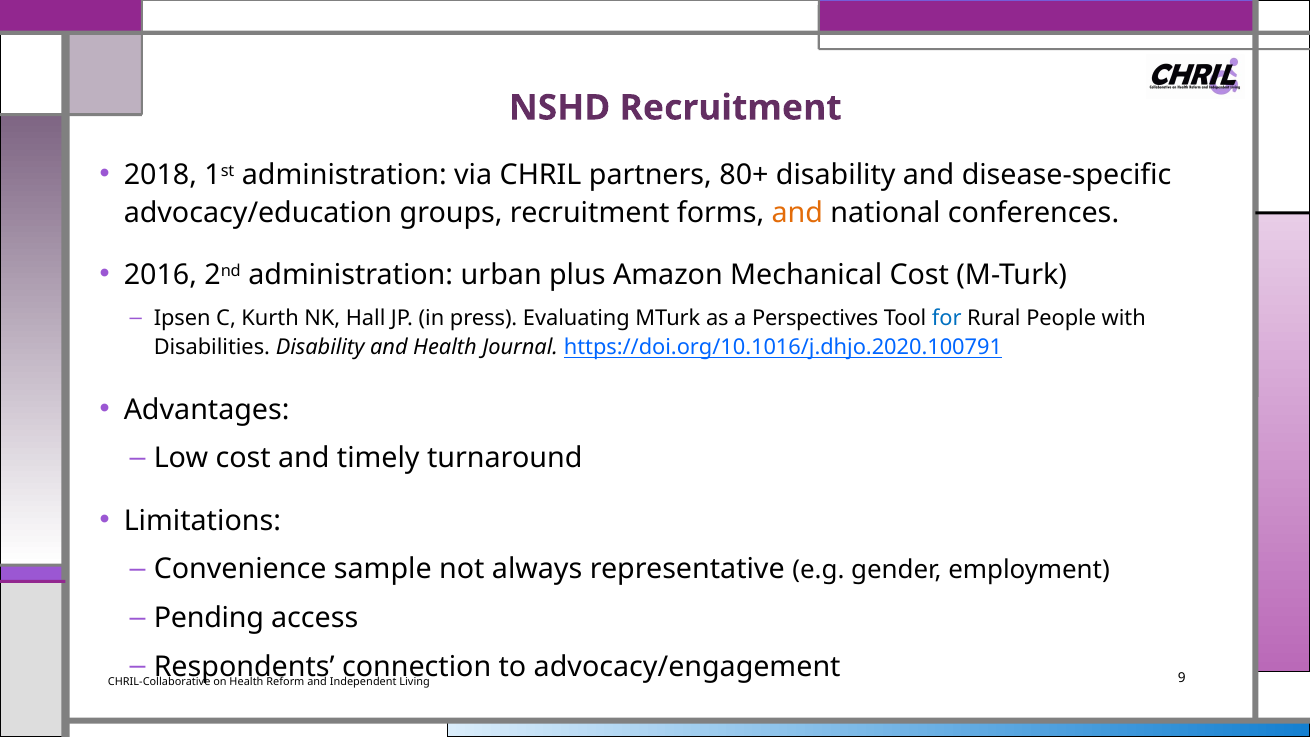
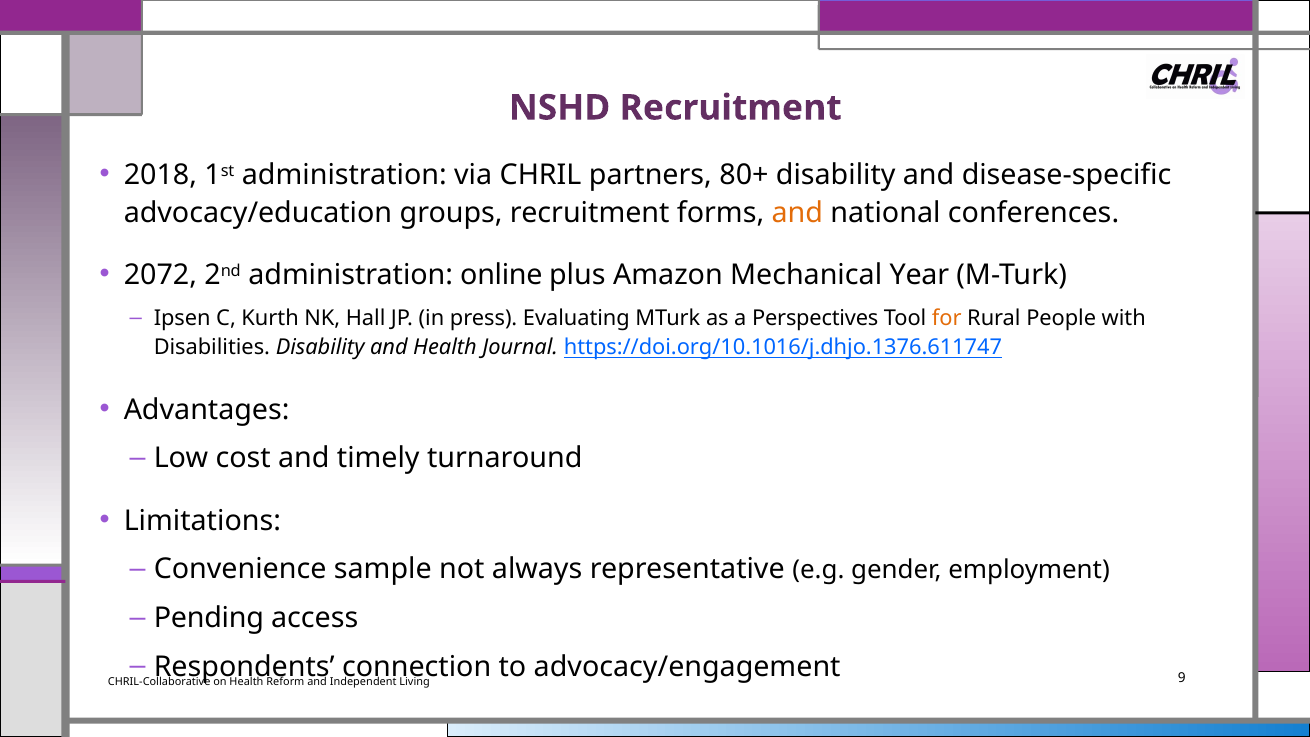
2016: 2016 -> 2072 (160, 275)
urban: urban -> online (501, 275)
Mechanical Cost: Cost -> Year (919, 275)
for colour: blue -> orange (947, 318)
https://doi.org/10.1016/j.dhjo.2020.100791: https://doi.org/10.1016/j.dhjo.2020.100791 -> https://doi.org/10.1016/j.dhjo.1376.611747 (783, 348)
